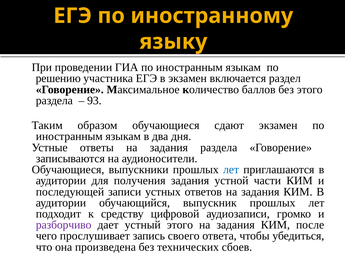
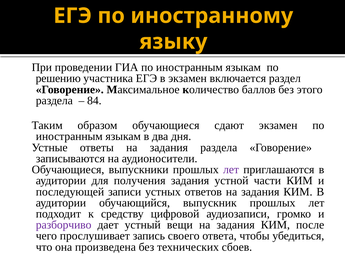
93: 93 -> 84 (94, 100)
лет colour: blue -> purple (231, 169)
устный этого: этого -> вещи (180, 225)
